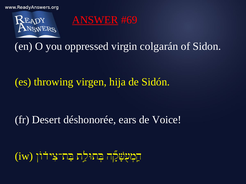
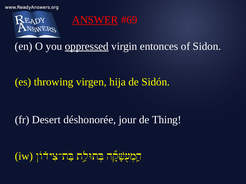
oppressed underline: none -> present (87, 46)
colgarán: colgarán -> entonces (159, 46)
ears: ears -> jour (128, 120)
Voice: Voice -> Thing (167, 120)
